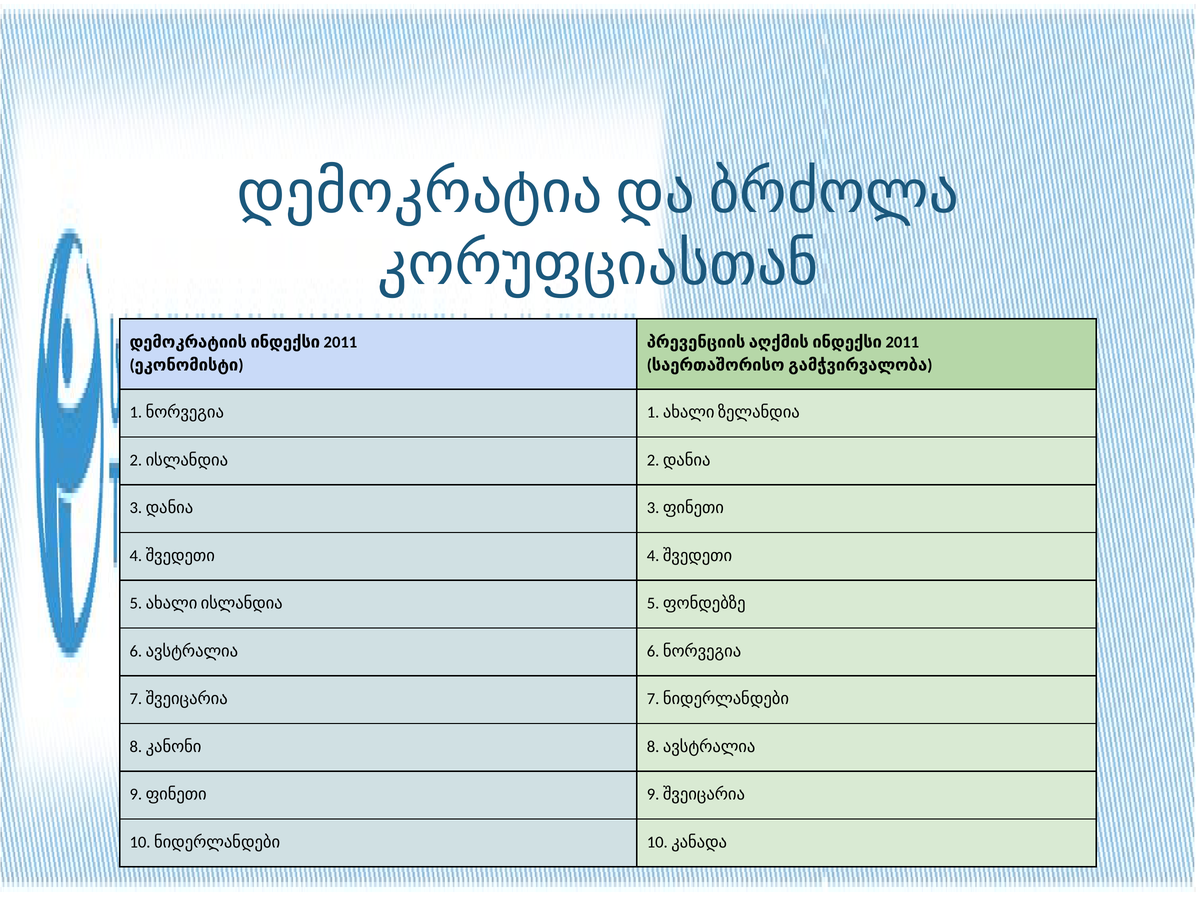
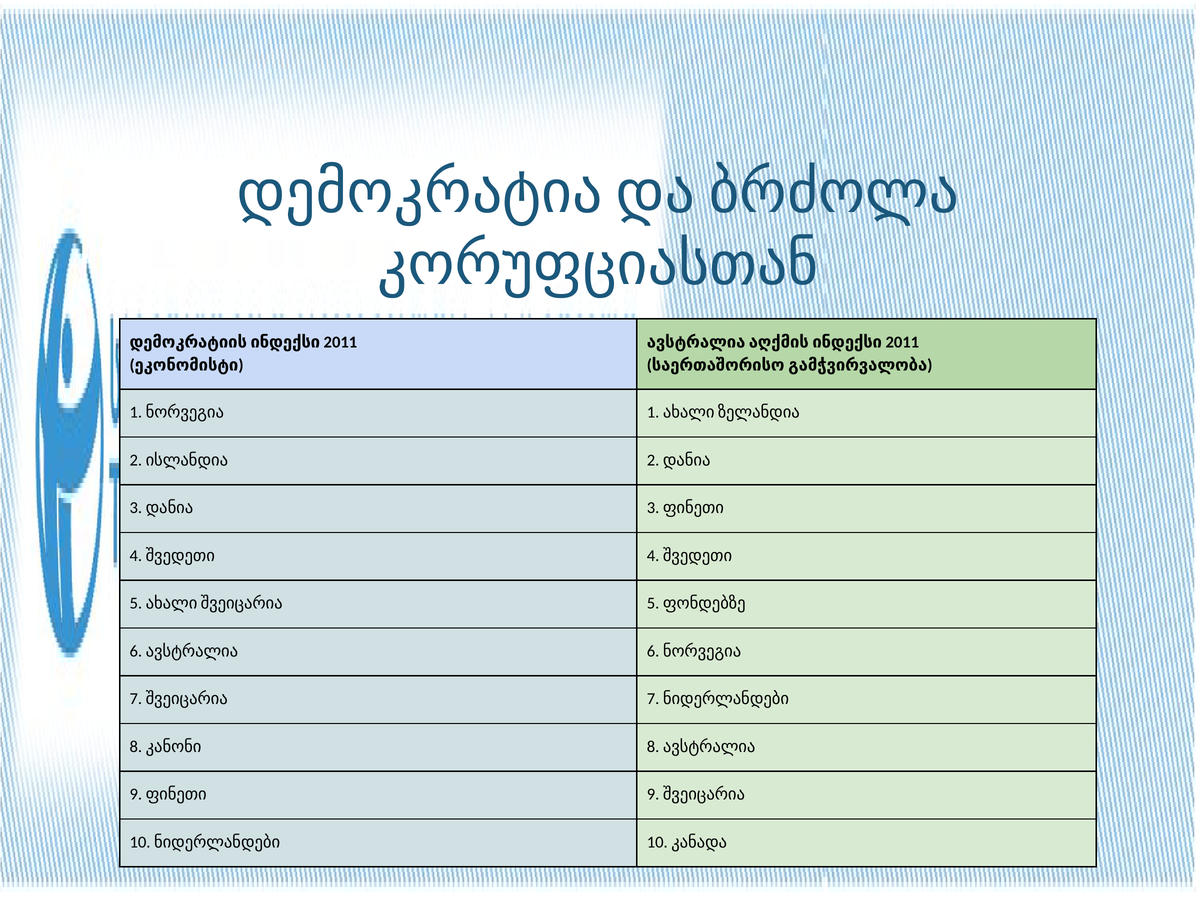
პრევენციის: პრევენციის -> ავსტრალია (696, 342)
ახალი ისლანდია: ისლანდია -> შვეიცარია (242, 603)
